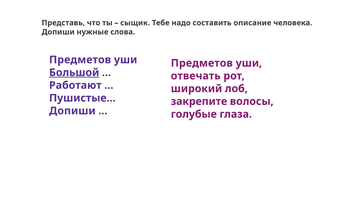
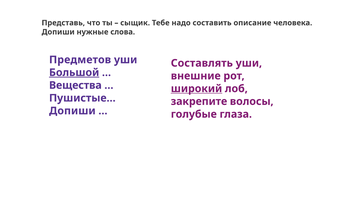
Предметов: Предметов -> Составлять (202, 63)
отвечать: отвечать -> внешние (196, 76)
Работают: Работают -> Вещества (75, 85)
широкий underline: none -> present (196, 89)
